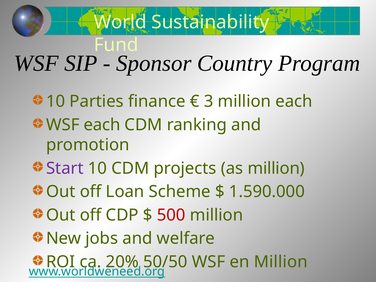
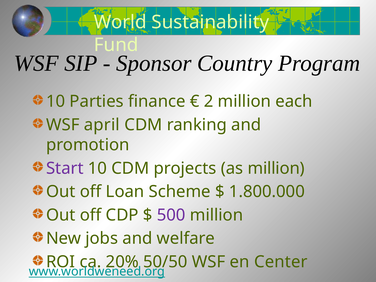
3: 3 -> 2 (209, 101)
WSF each: each -> april (102, 125)
1.590.000: 1.590.000 -> 1.800.000 (267, 192)
500 colour: red -> purple (171, 215)
en Million: Million -> Center (281, 262)
